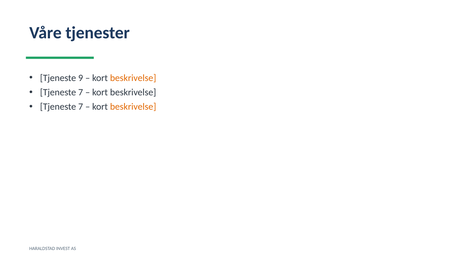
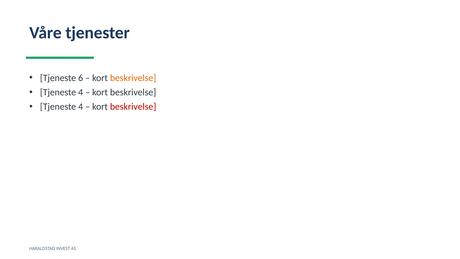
9: 9 -> 6 (81, 78)
7: 7 -> 4 (81, 92)
7: 7 -> 4 (81, 107)
beskrivelse colour: orange -> red (133, 107)
